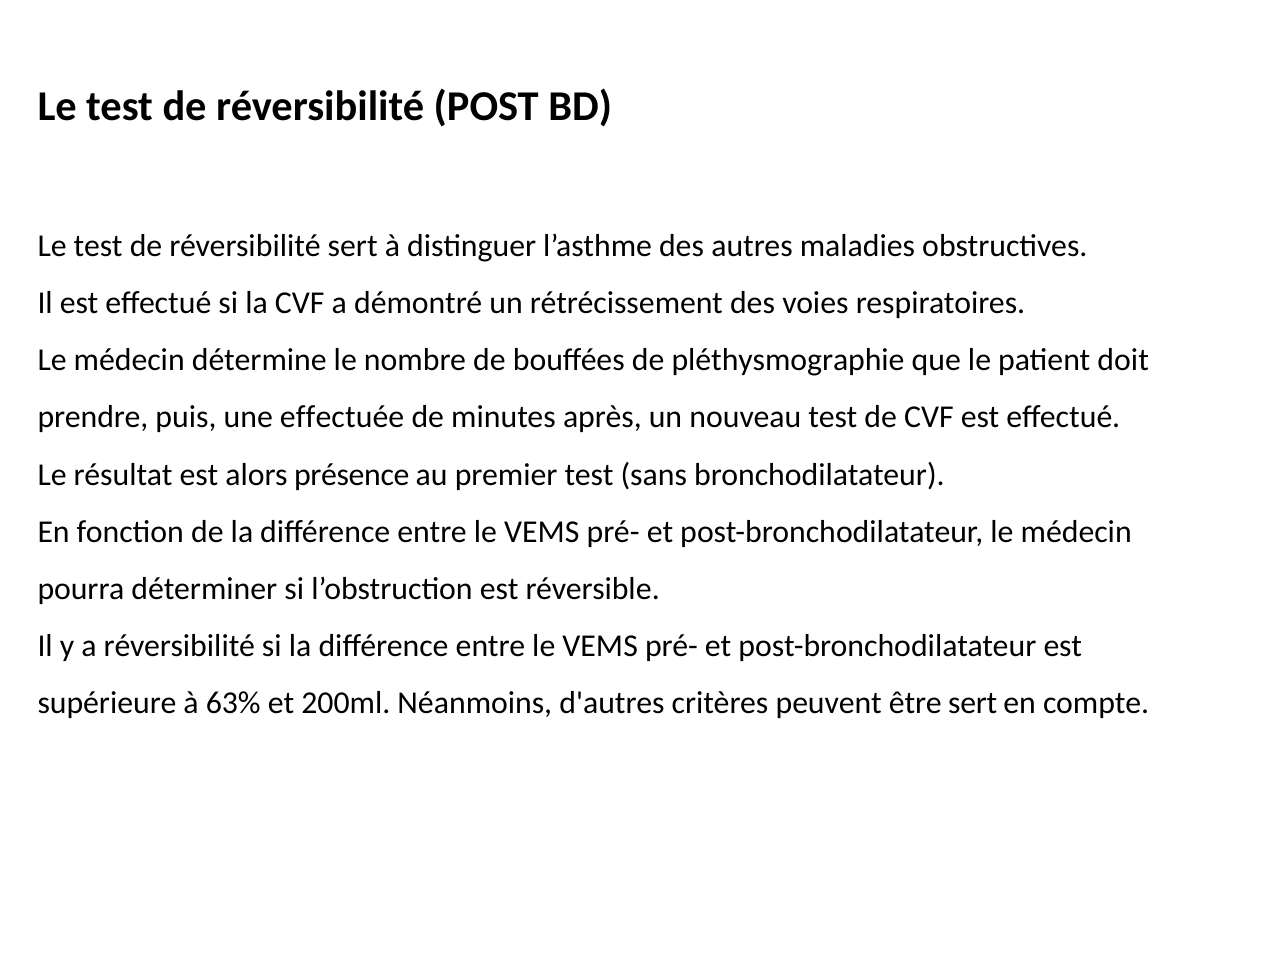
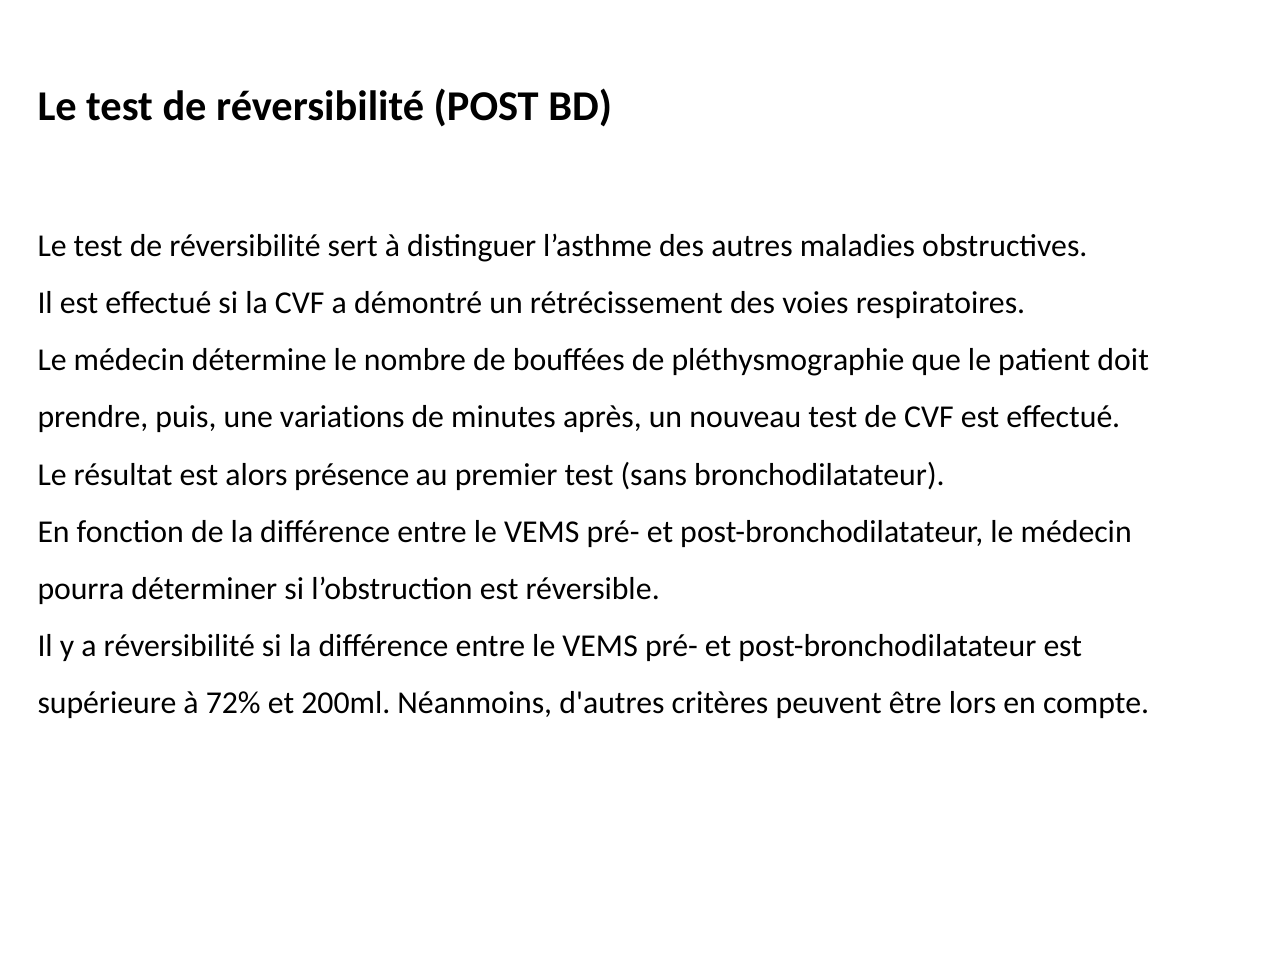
effectuée: effectuée -> variations (342, 417)
63%: 63% -> 72% (233, 703)
être sert: sert -> lors (973, 703)
